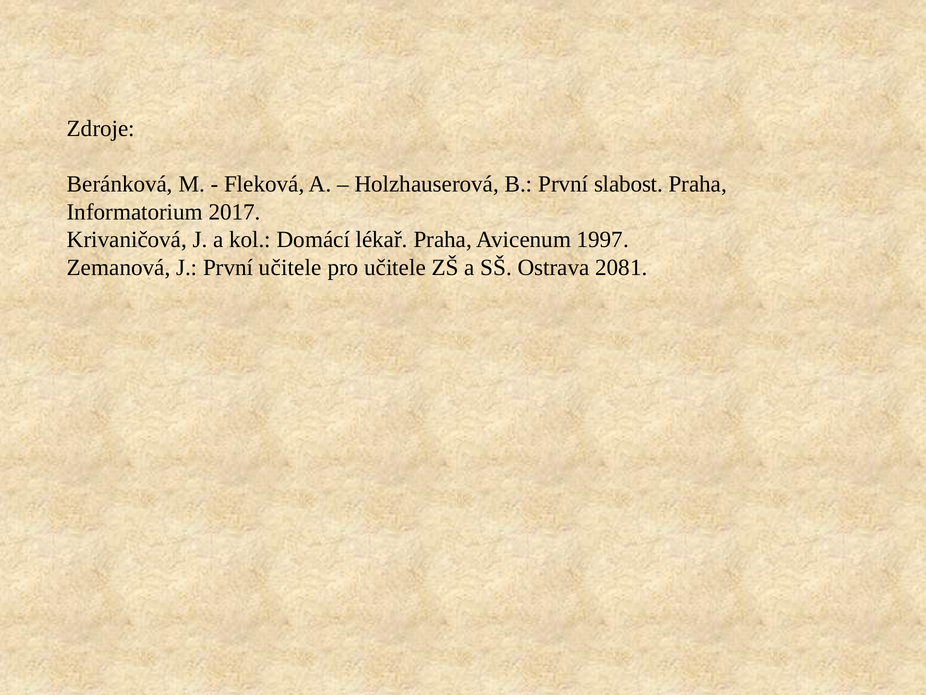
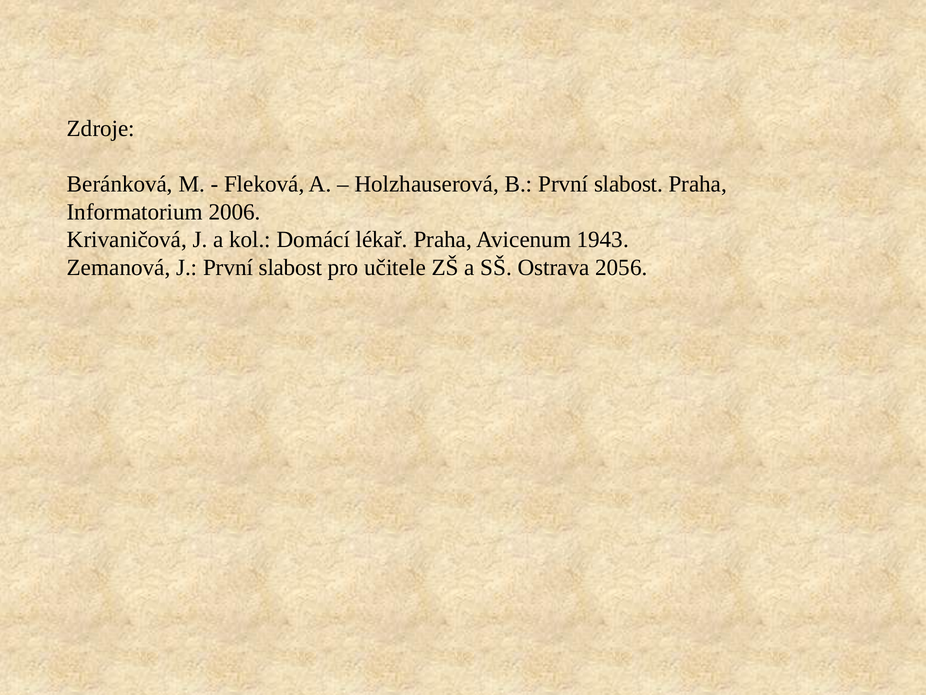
2017: 2017 -> 2006 (235, 212)
1997: 1997 -> 1943 (603, 240)
J První učitele: učitele -> slabost (290, 267)
2081: 2081 -> 2056 (621, 267)
